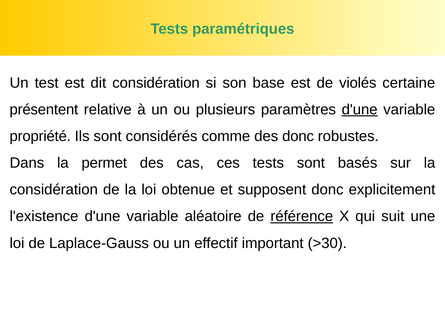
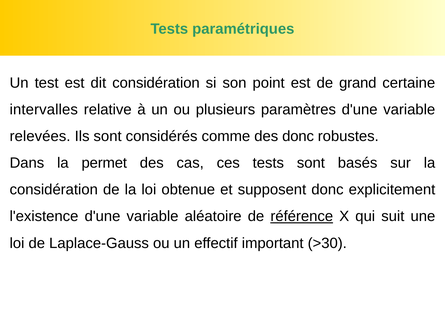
base: base -> point (269, 83)
violés: violés -> grand (358, 83)
présentent: présentent -> intervalles (44, 109)
d'une underline: present -> none (360, 109)
propriété: propriété -> relevées (40, 136)
